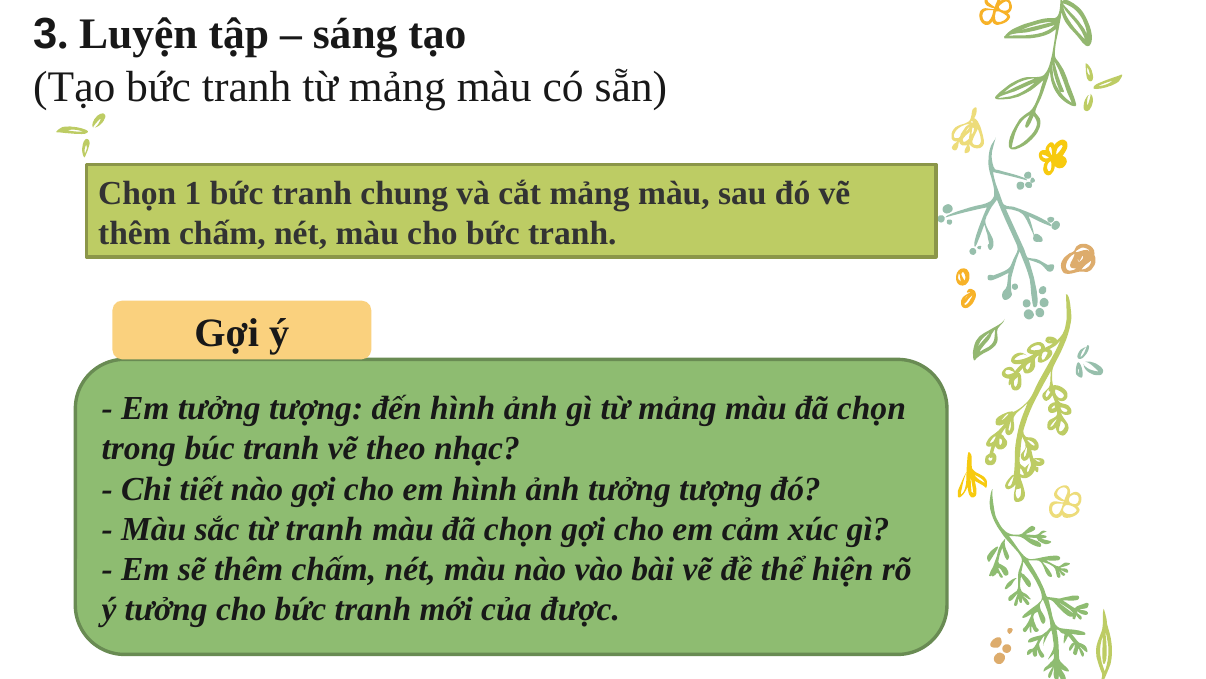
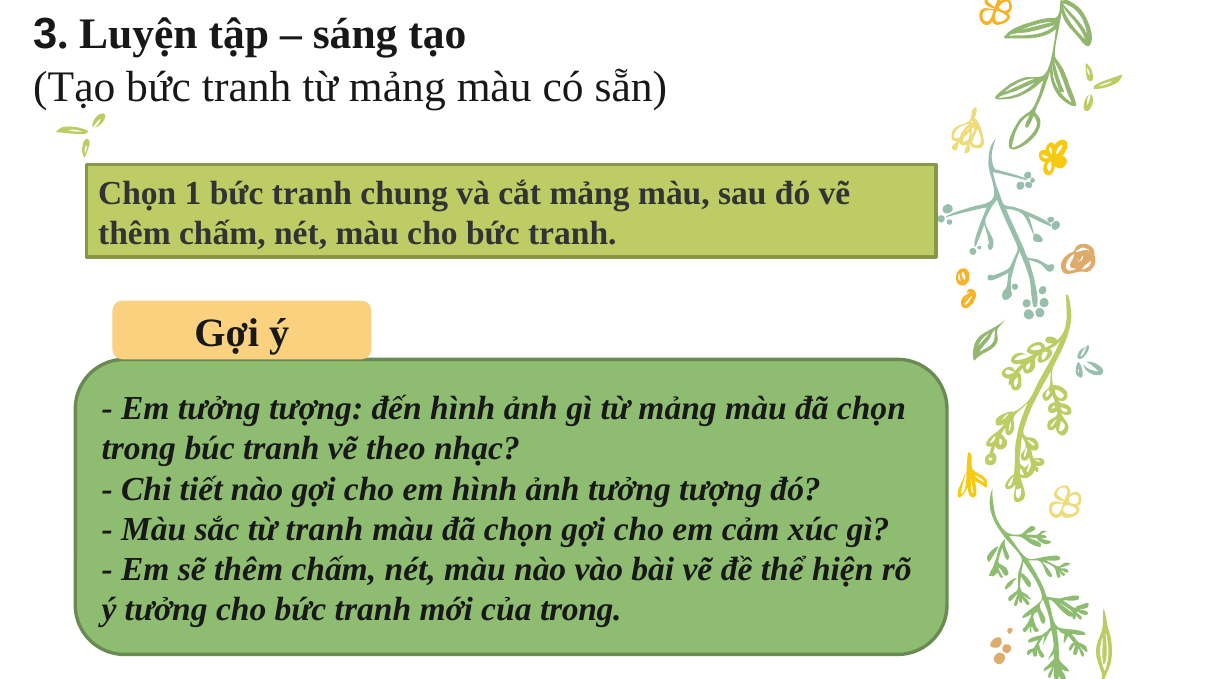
của được: được -> trong (581, 609)
